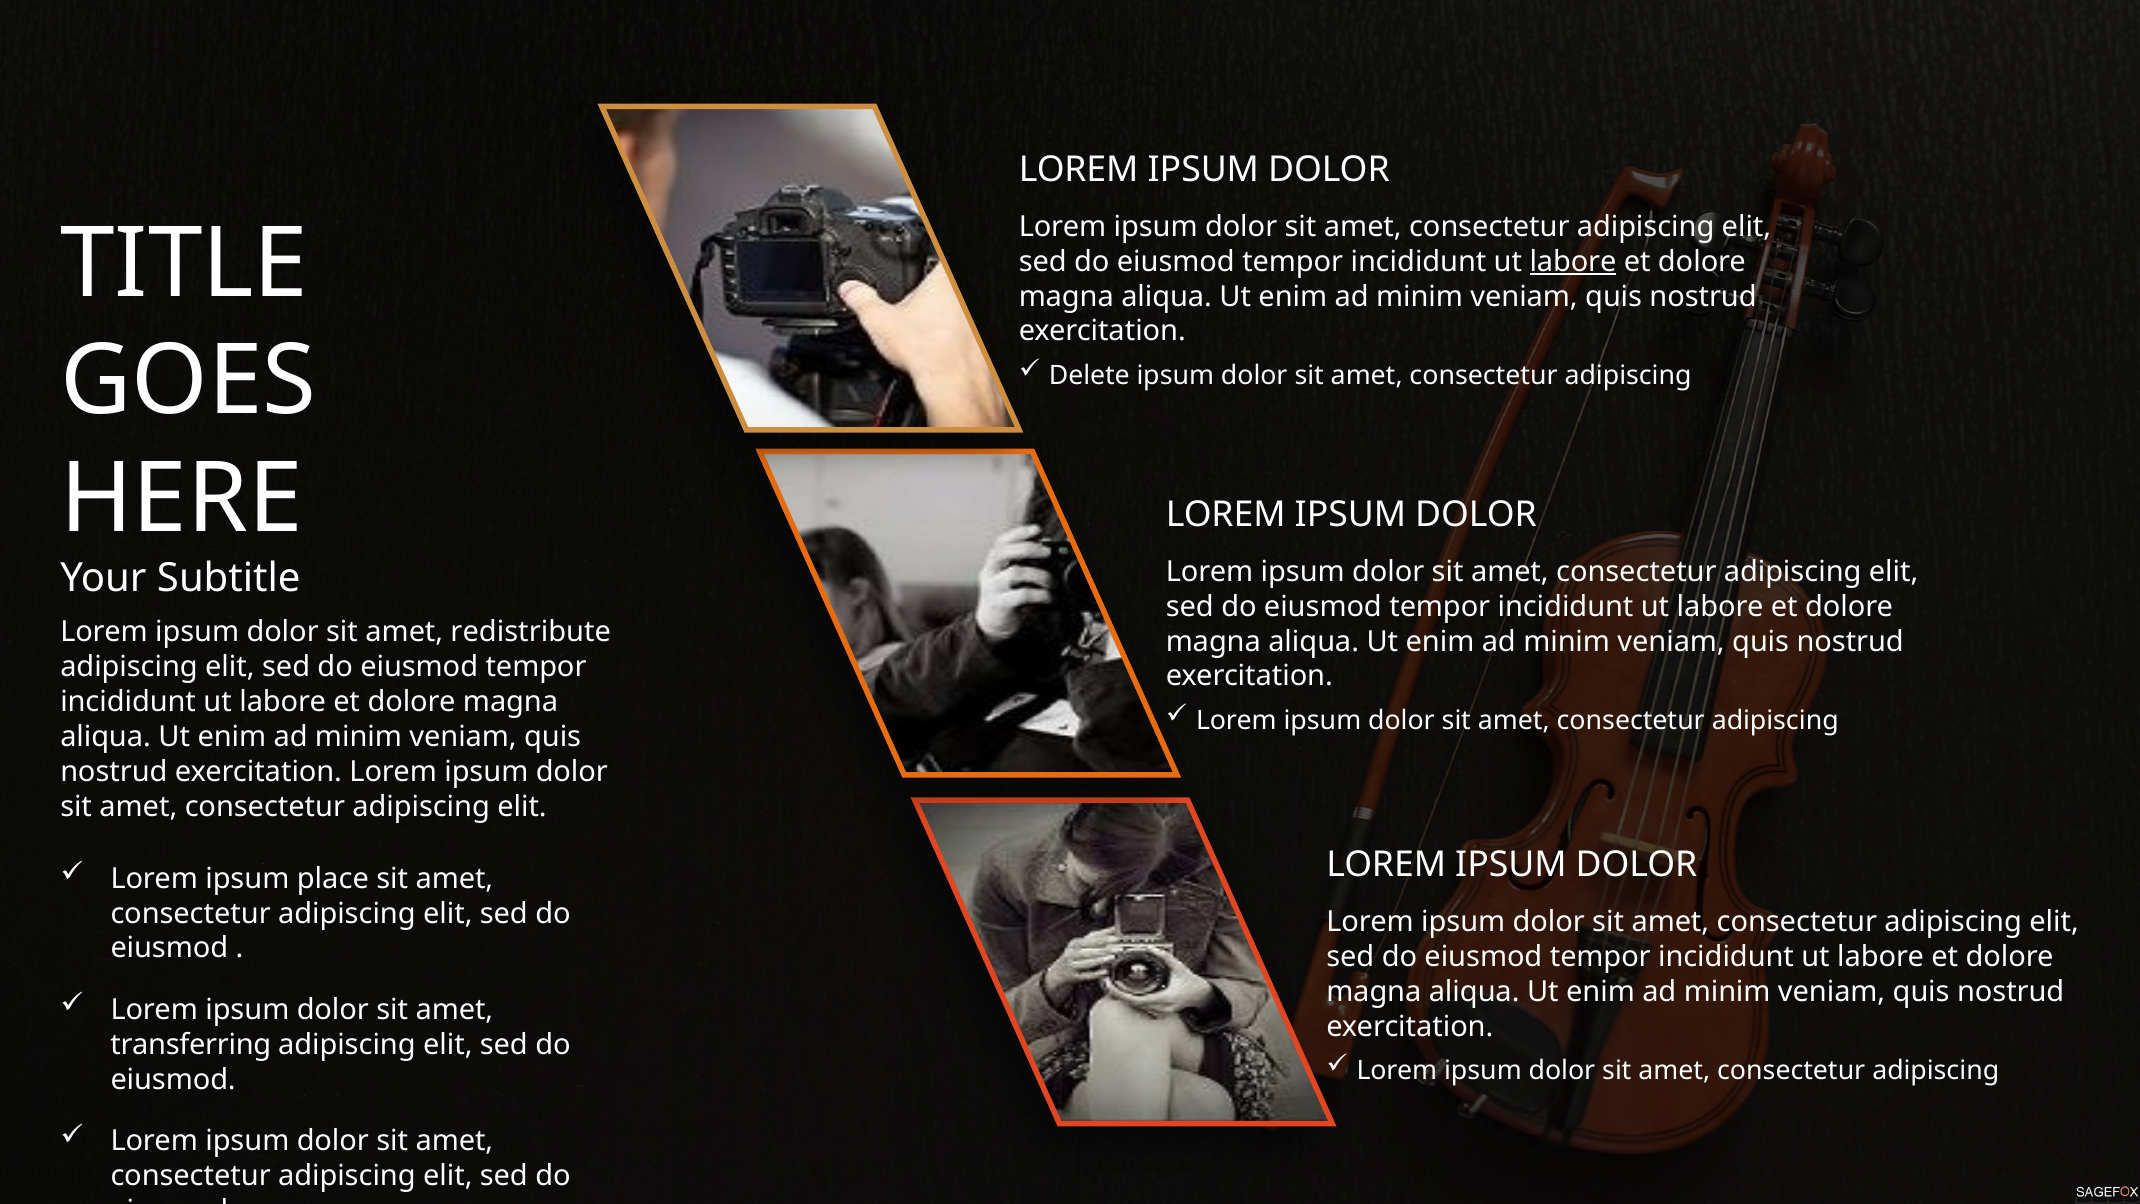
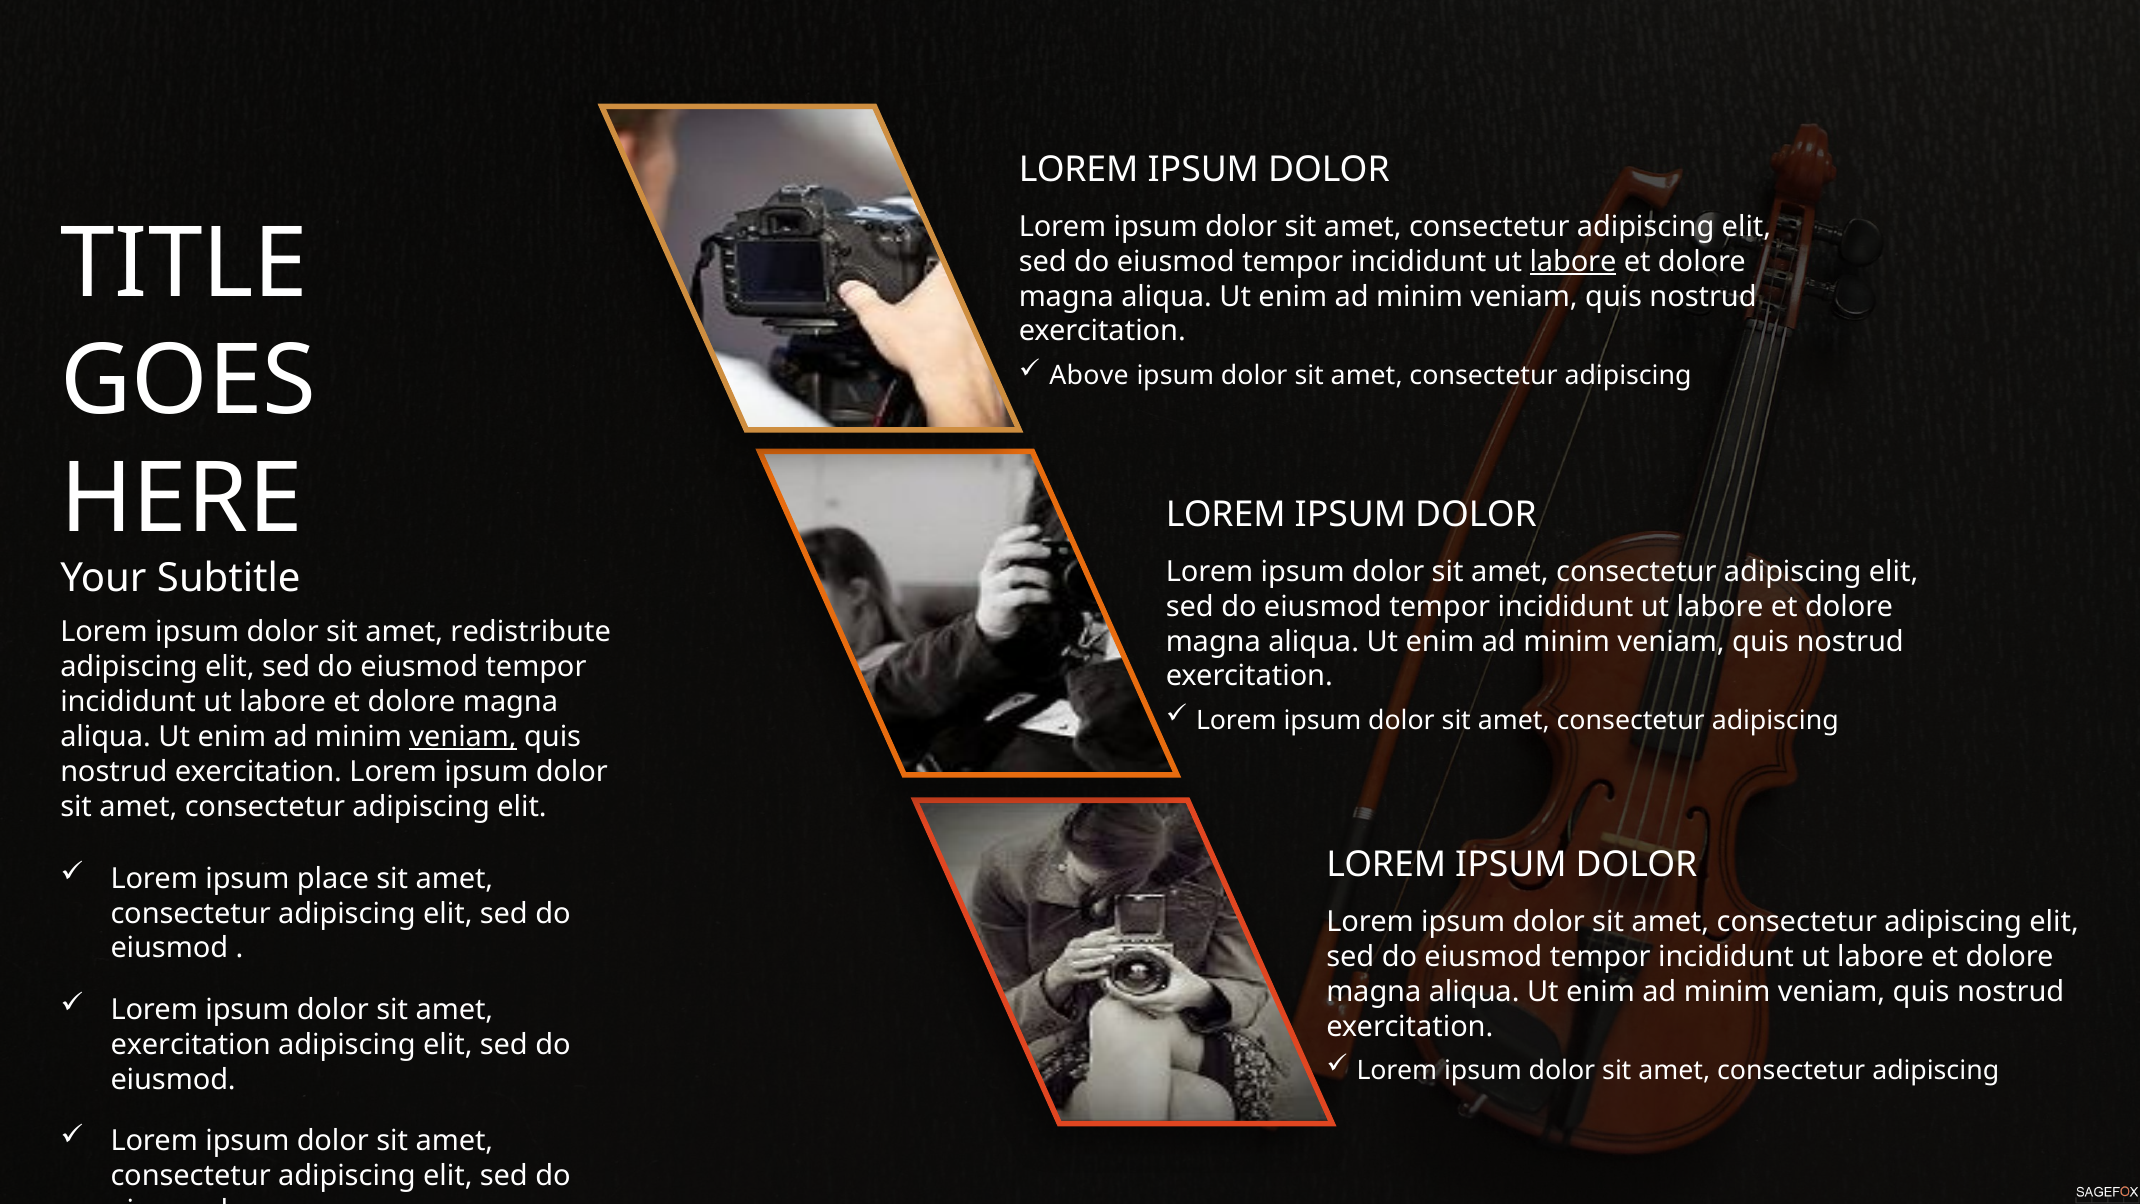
Delete: Delete -> Above (1089, 375)
veniam underline: none -> present (463, 737)
transferring: transferring -> exercitation (191, 1045)
